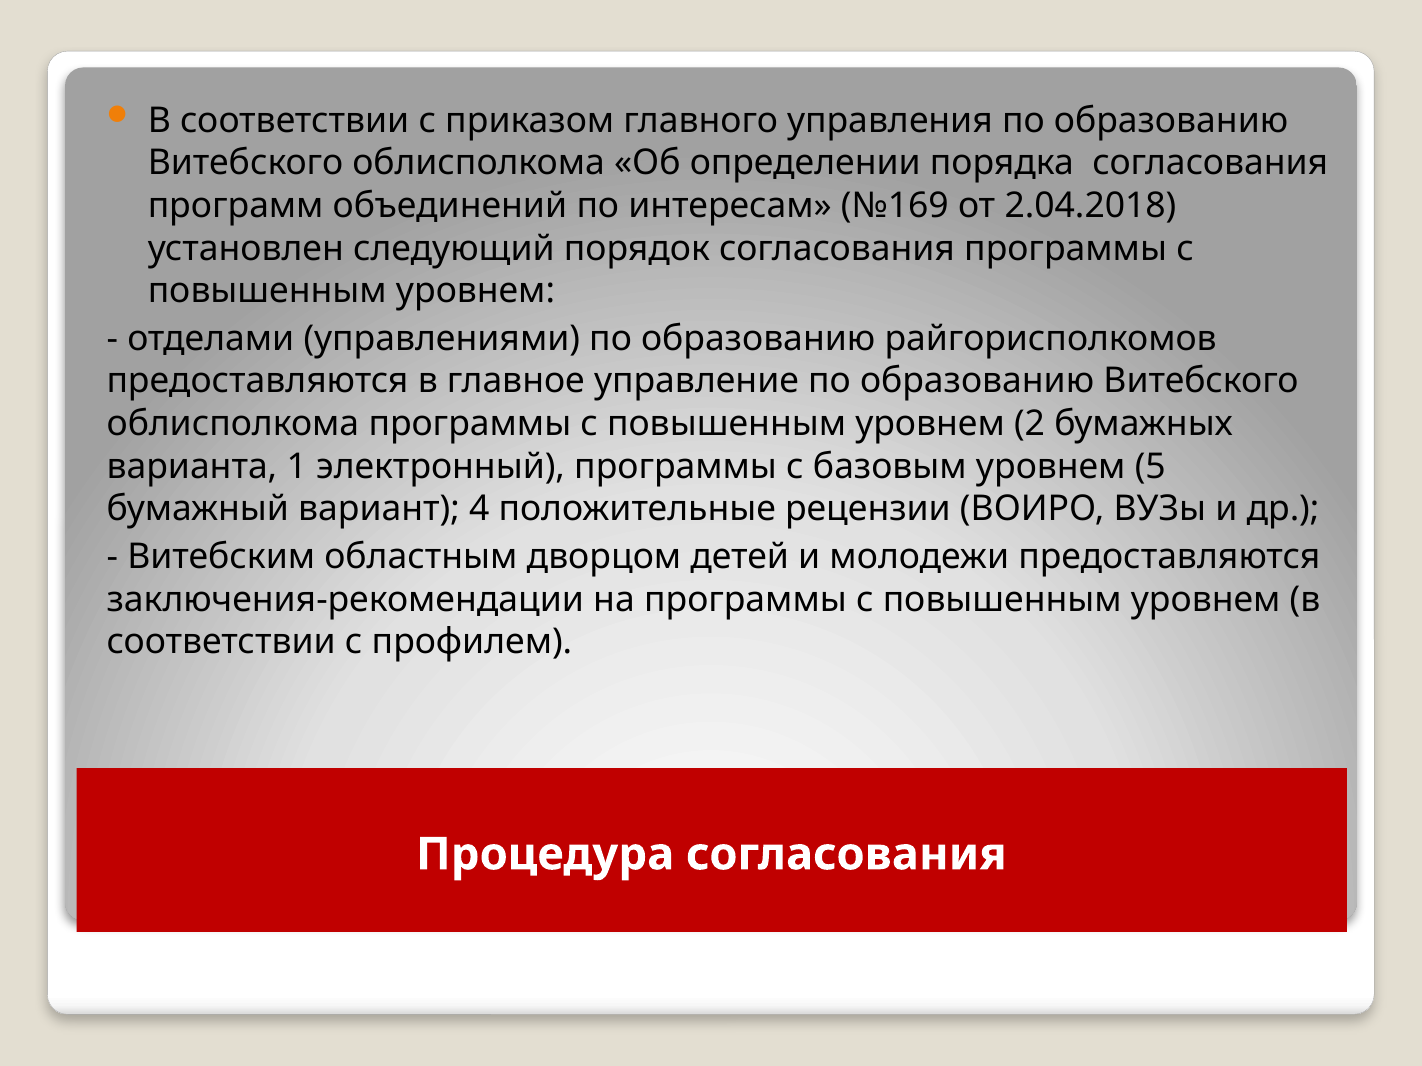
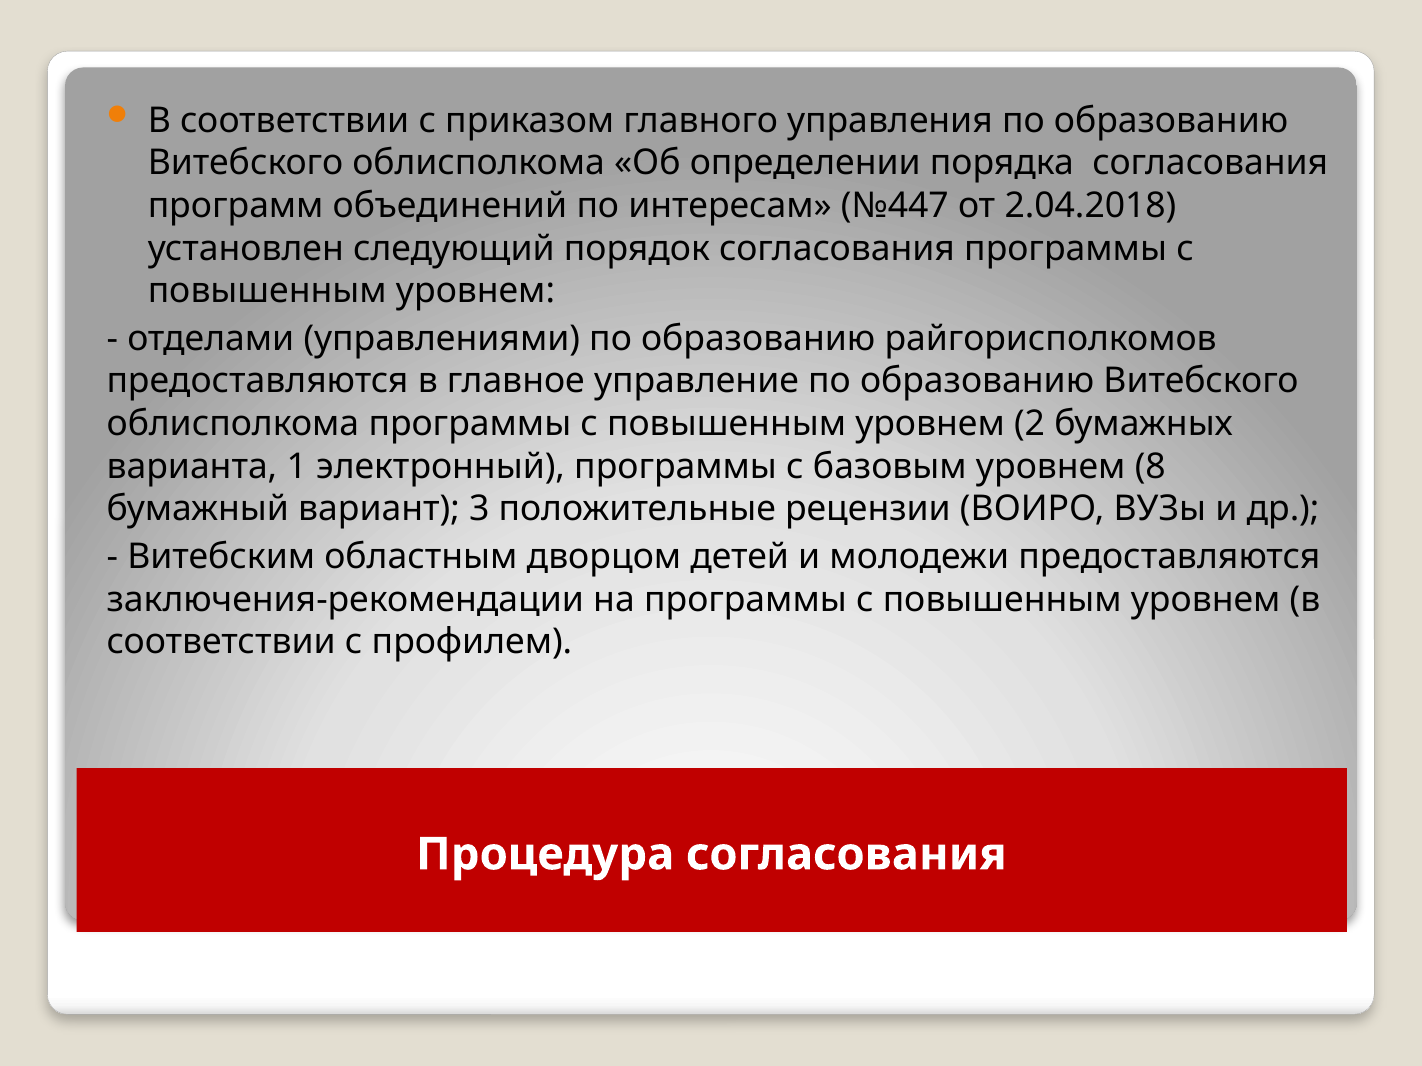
№169: №169 -> №447 (895, 206)
5: 5 -> 8 (1150, 467)
4: 4 -> 3 (479, 509)
